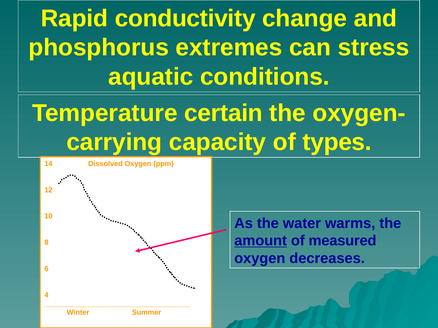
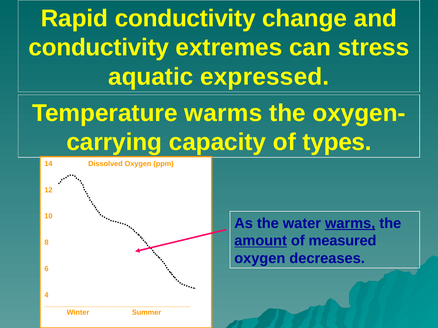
phosphorus: phosphorus -> conductivity (99, 48)
conditions: conditions -> expressed (265, 77)
Temperature certain: certain -> warms (223, 113)
warms underline: none -> present (350, 224)
